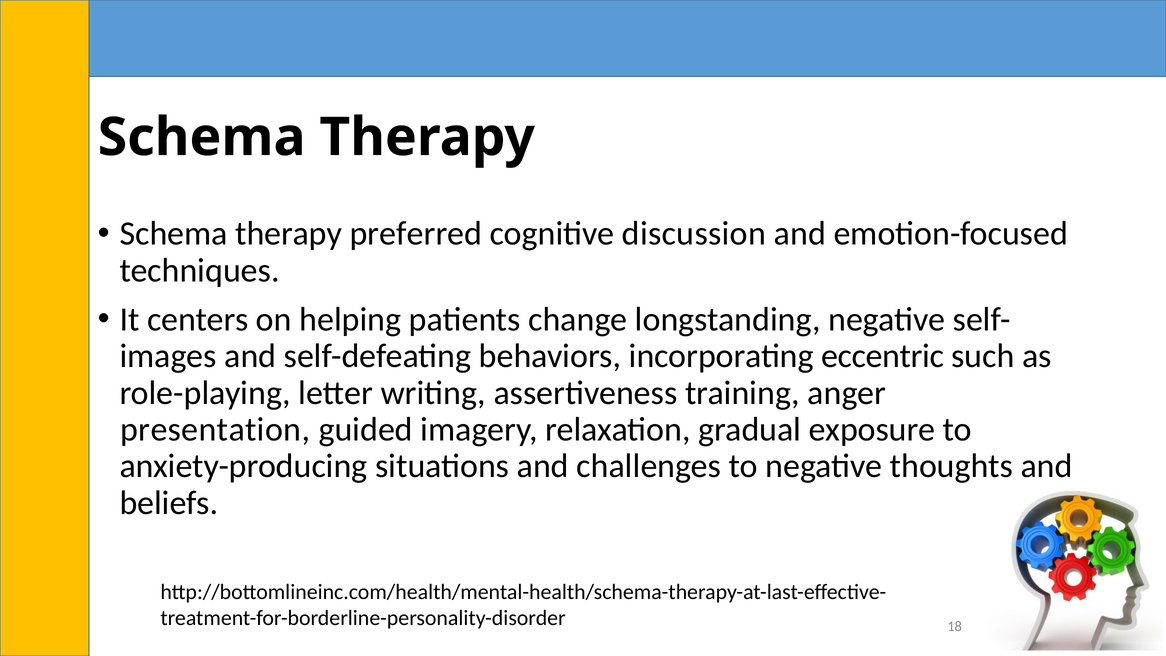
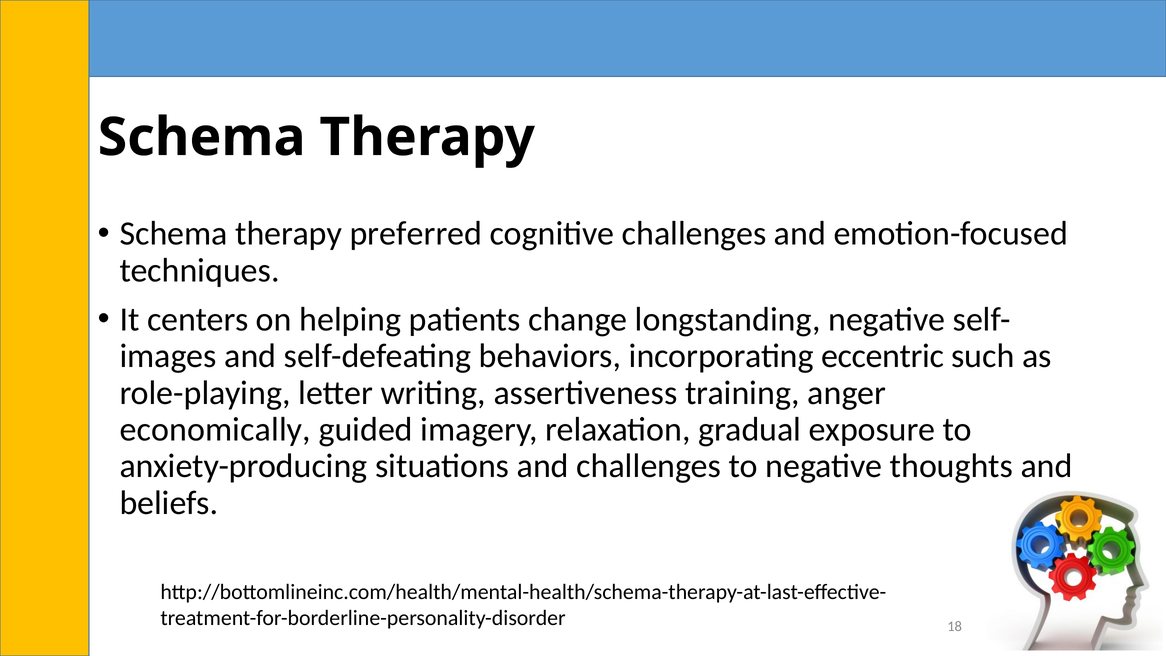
cognitive discussion: discussion -> challenges (694, 234)
presentation: presentation -> economically (215, 429)
